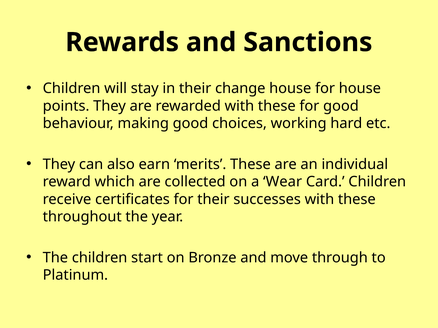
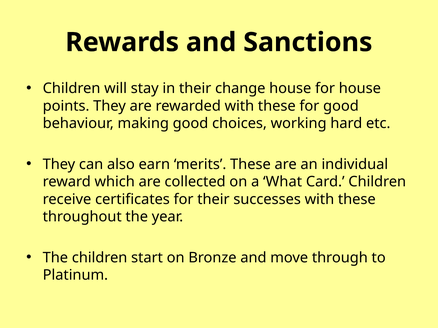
Wear: Wear -> What (283, 182)
